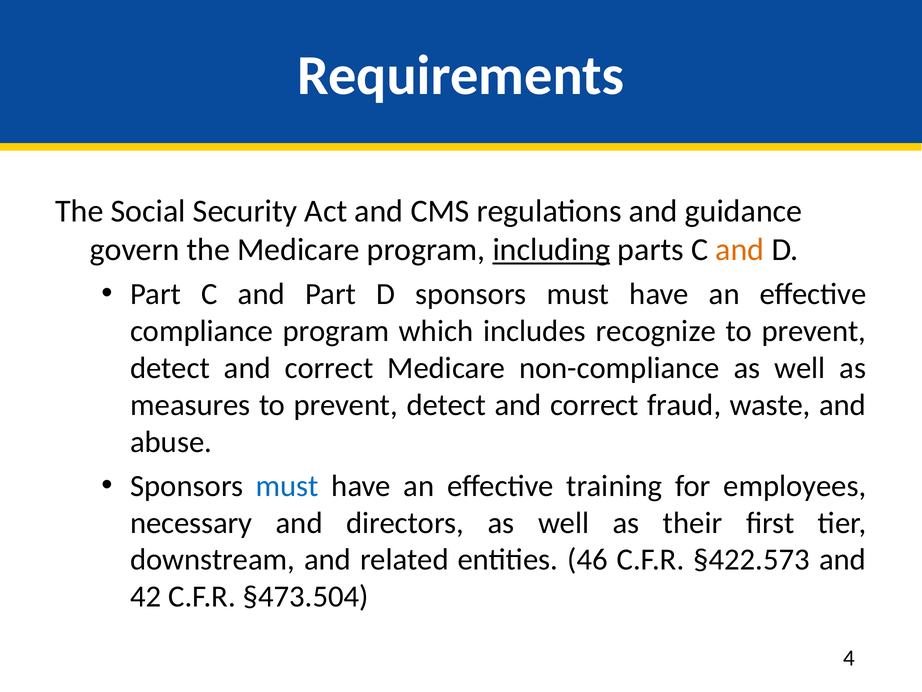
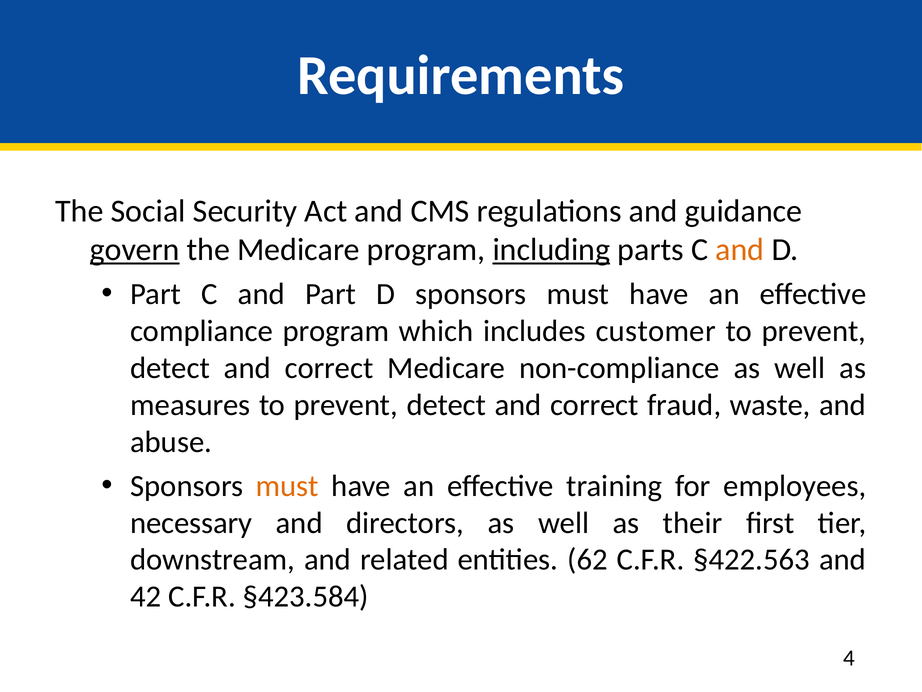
govern underline: none -> present (135, 249)
recognize: recognize -> customer (656, 331)
must colour: blue -> orange (287, 486)
46: 46 -> 62 (587, 559)
§422.573: §422.573 -> §422.563 (752, 559)
§473.504: §473.504 -> §423.584 (306, 596)
